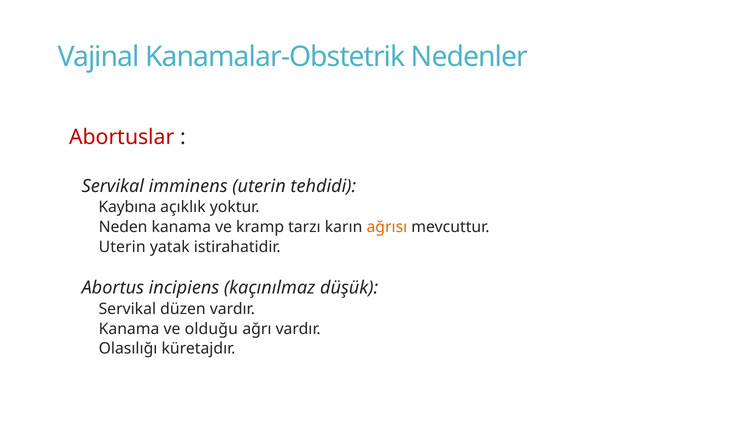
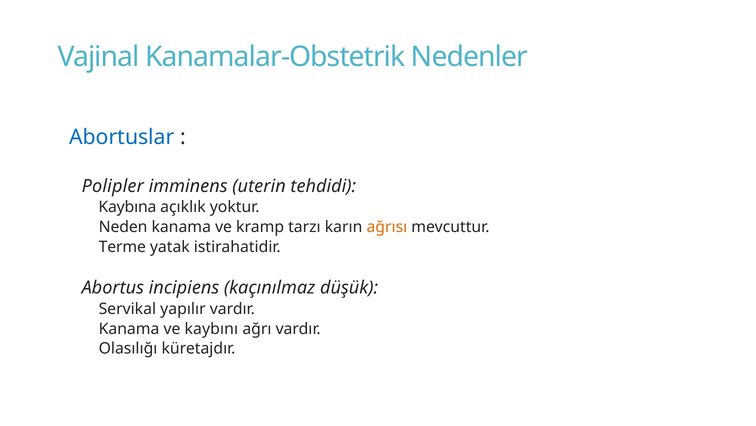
Abortuslar colour: red -> blue (122, 137)
Servikal: Servikal -> Polipler (113, 186)
Uterin: Uterin -> Terme (122, 247)
düzen: düzen -> yapılır (183, 308)
olduğu: olduğu -> kaybını (211, 328)
